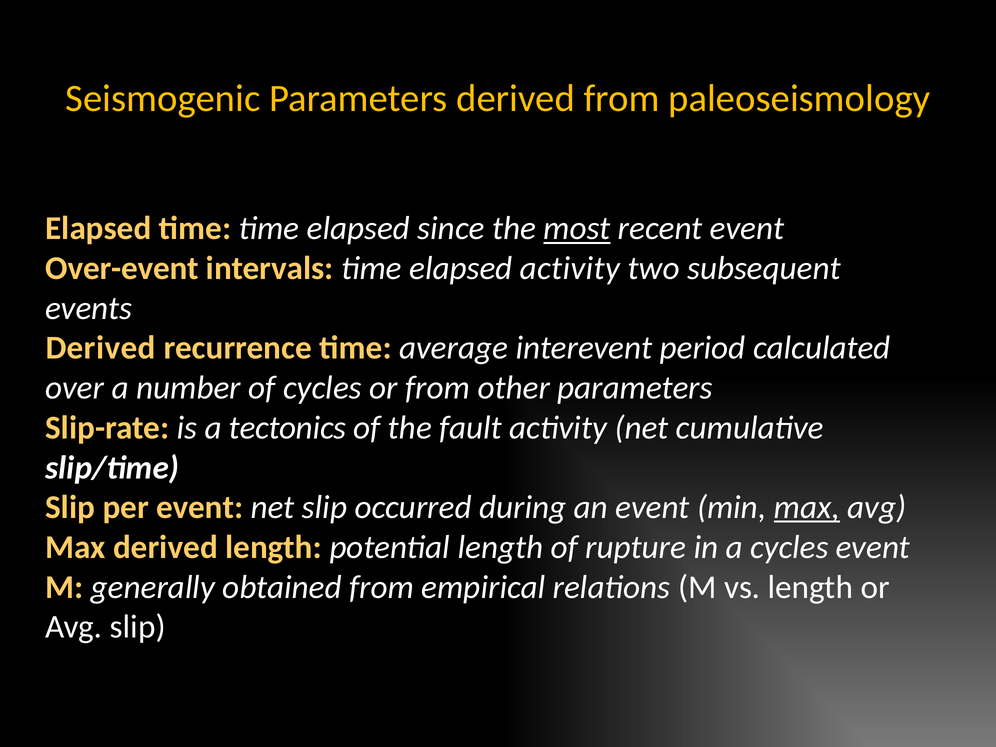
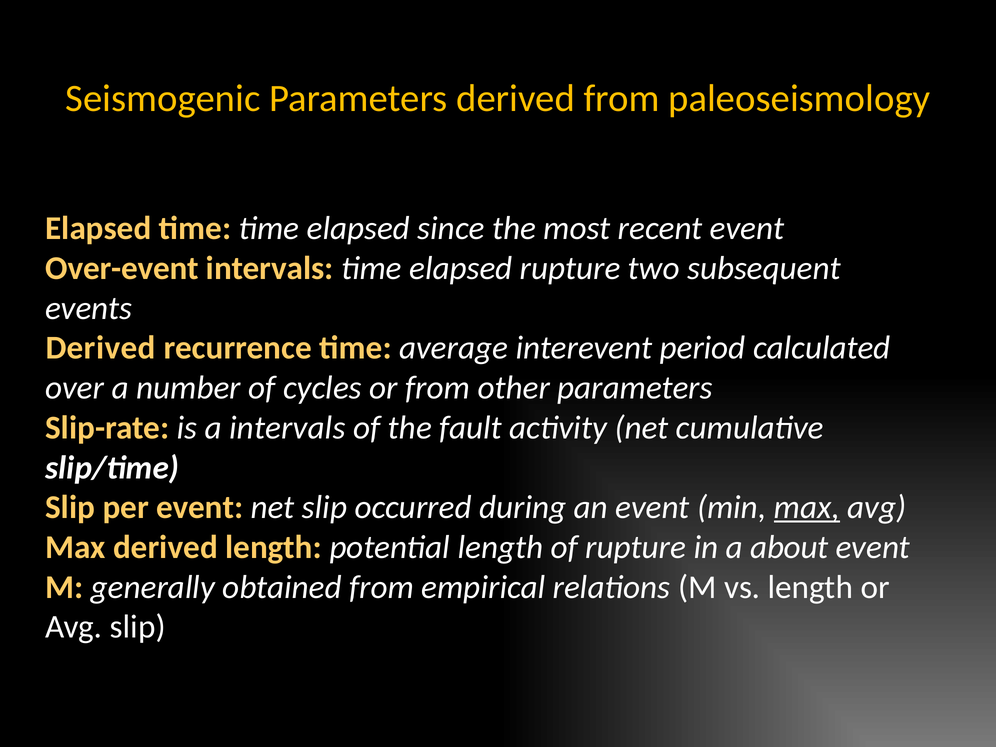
most underline: present -> none (577, 229)
elapsed activity: activity -> rupture (570, 268)
a tectonics: tectonics -> intervals (287, 428)
a cycles: cycles -> about (789, 547)
